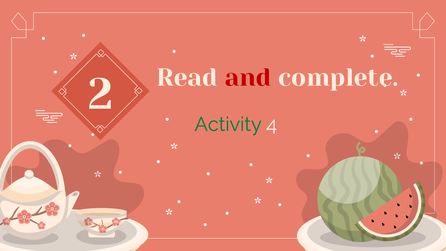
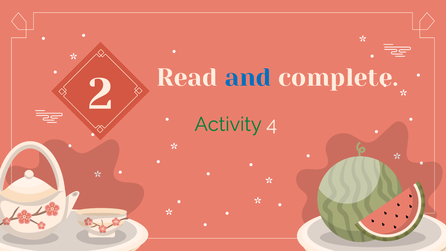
and colour: red -> blue (248, 78)
